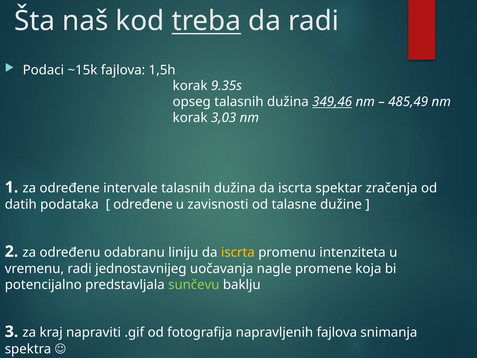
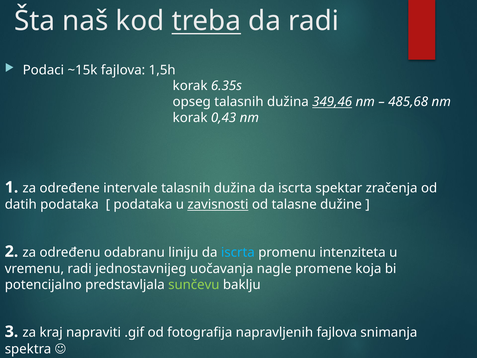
9.35s: 9.35s -> 6.35s (226, 86)
485,49: 485,49 -> 485,68 (408, 102)
3,03: 3,03 -> 0,43 (224, 118)
određene: određene -> podataka (143, 204)
zavisnosti underline: none -> present (218, 204)
iscrta colour: yellow -> light blue (238, 252)
